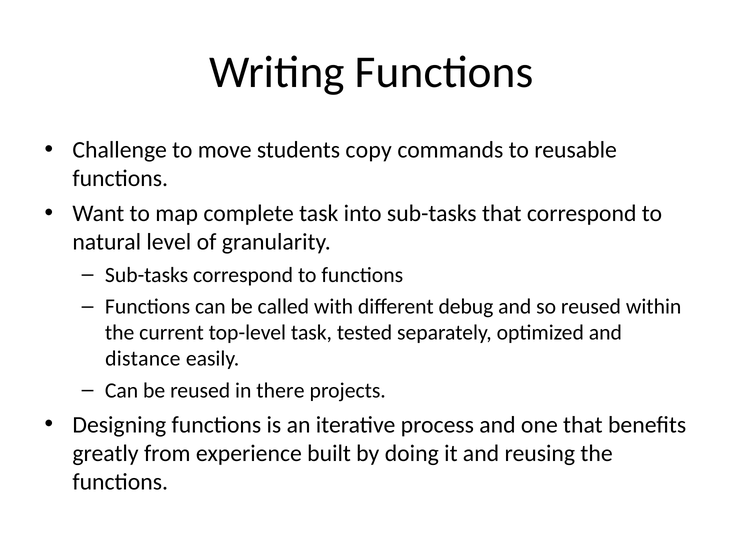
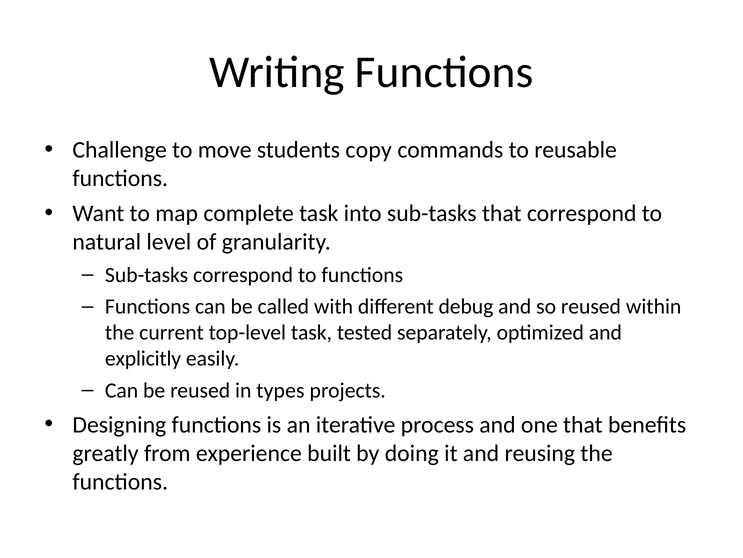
distance: distance -> explicitly (143, 358)
there: there -> types (280, 390)
